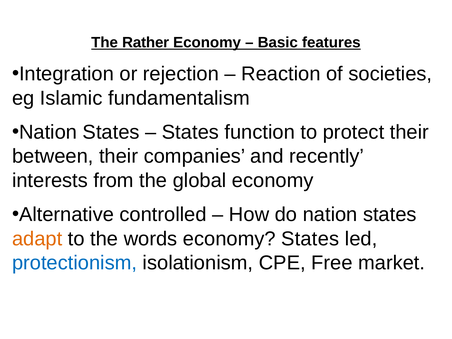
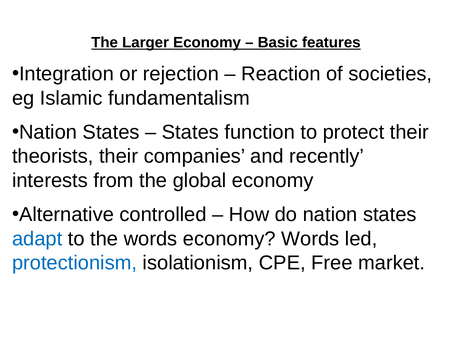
Rather: Rather -> Larger (146, 42)
between: between -> theorists (53, 156)
adapt colour: orange -> blue (37, 239)
economy States: States -> Words (310, 239)
